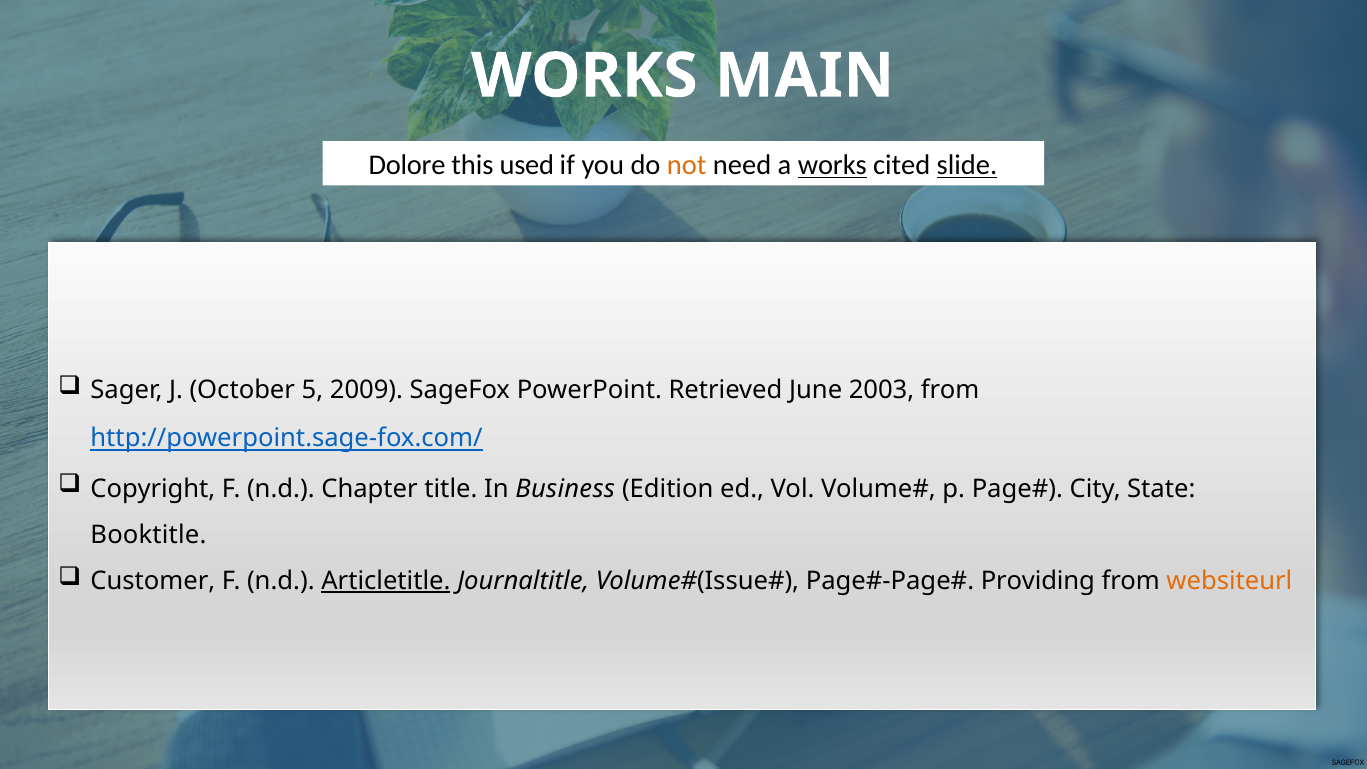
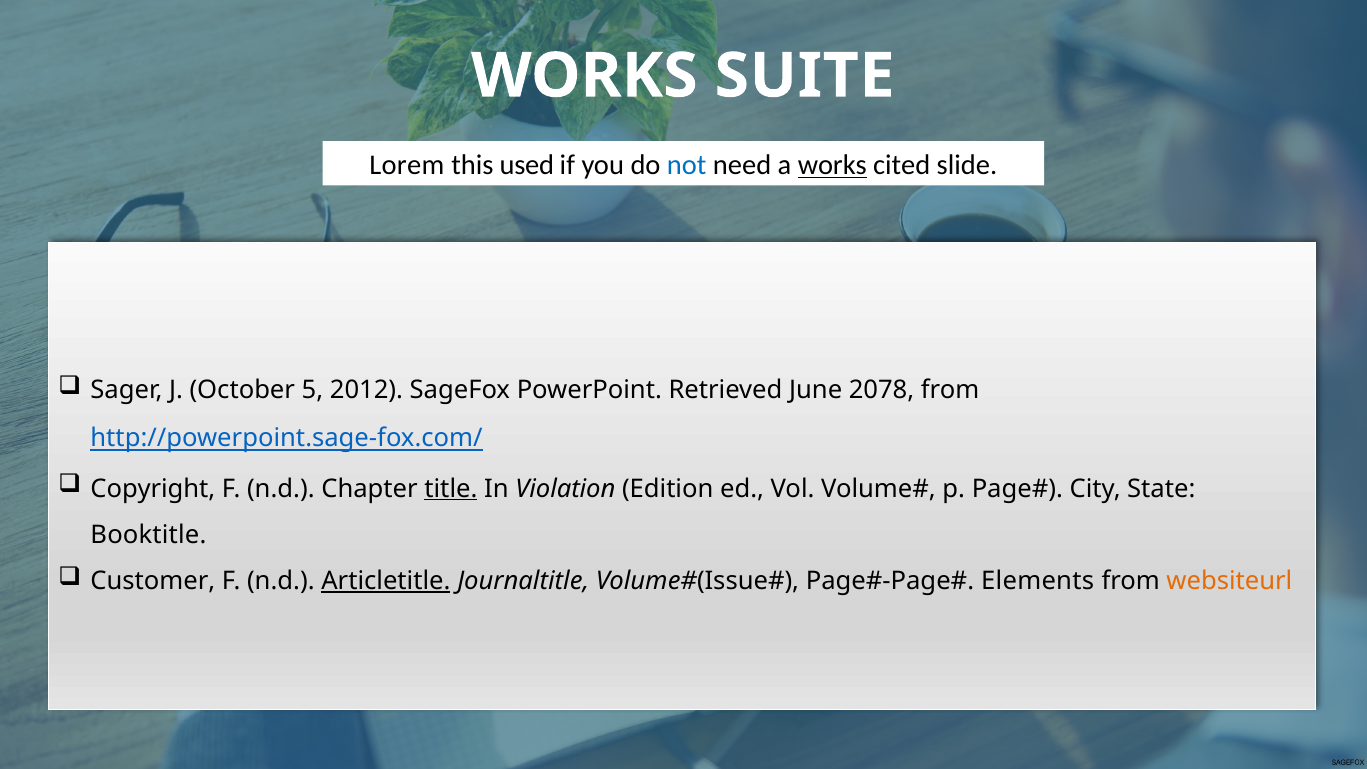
MAIN: MAIN -> SUITE (805, 76)
Dolore: Dolore -> Lorem (407, 165)
not colour: orange -> blue (687, 165)
slide underline: present -> none (967, 165)
2009: 2009 -> 2012 (366, 390)
2003: 2003 -> 2078 (882, 390)
title underline: none -> present (451, 489)
Business: Business -> Violation (565, 489)
Providing: Providing -> Elements (1038, 581)
